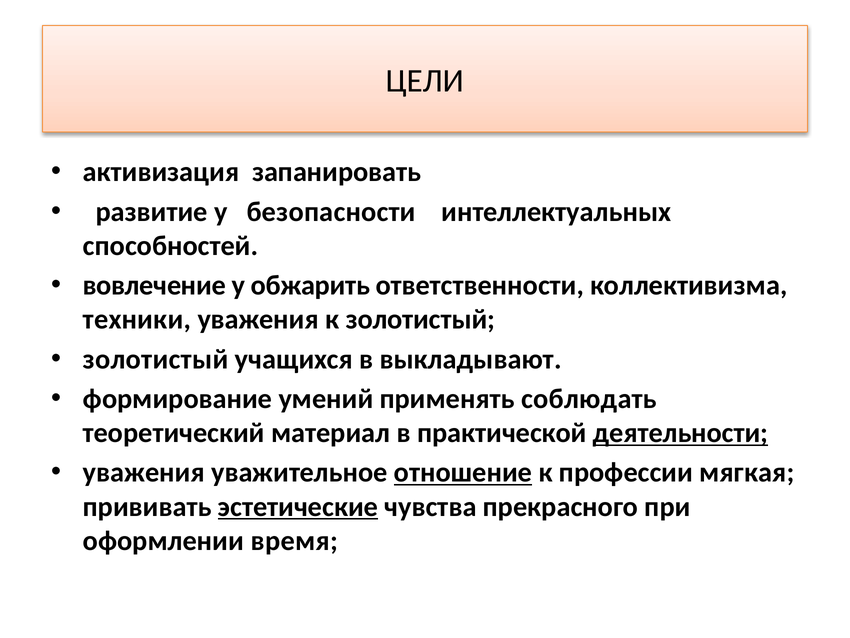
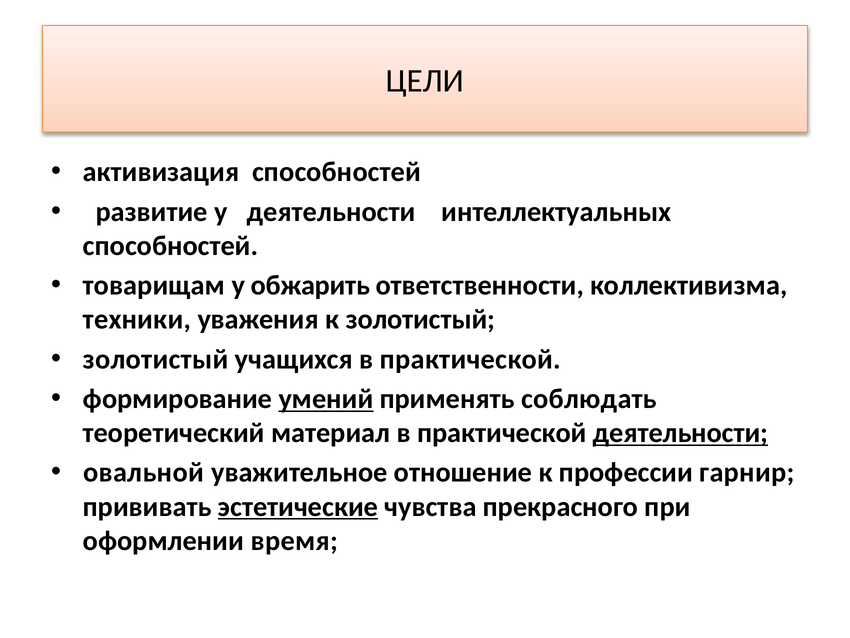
активизация запанировать: запанировать -> способностей (337, 172)
у безопасности: безопасности -> деятельности (331, 212)
вовлечение: вовлечение -> товарищам (154, 285)
учащихся в выкладывают: выкладывают -> практической (470, 359)
умений underline: none -> present (326, 399)
уважения: уважения -> овальной (144, 472)
отношение underline: present -> none (463, 472)
мягкая: мягкая -> гарнир (747, 472)
